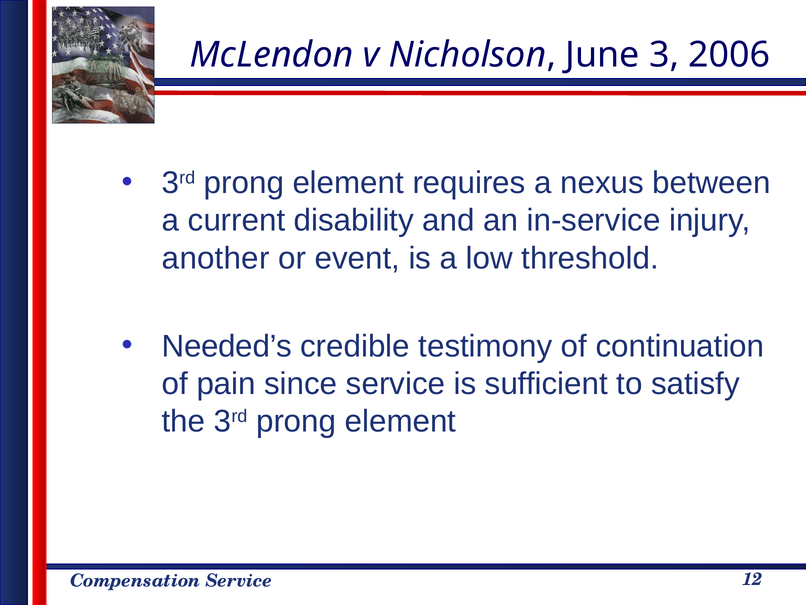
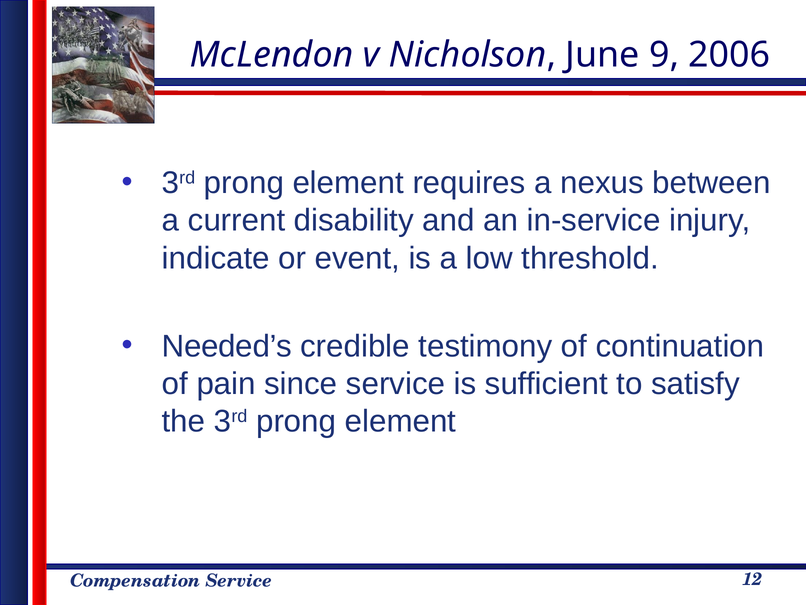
3: 3 -> 9 (664, 55)
another: another -> indicate (216, 258)
